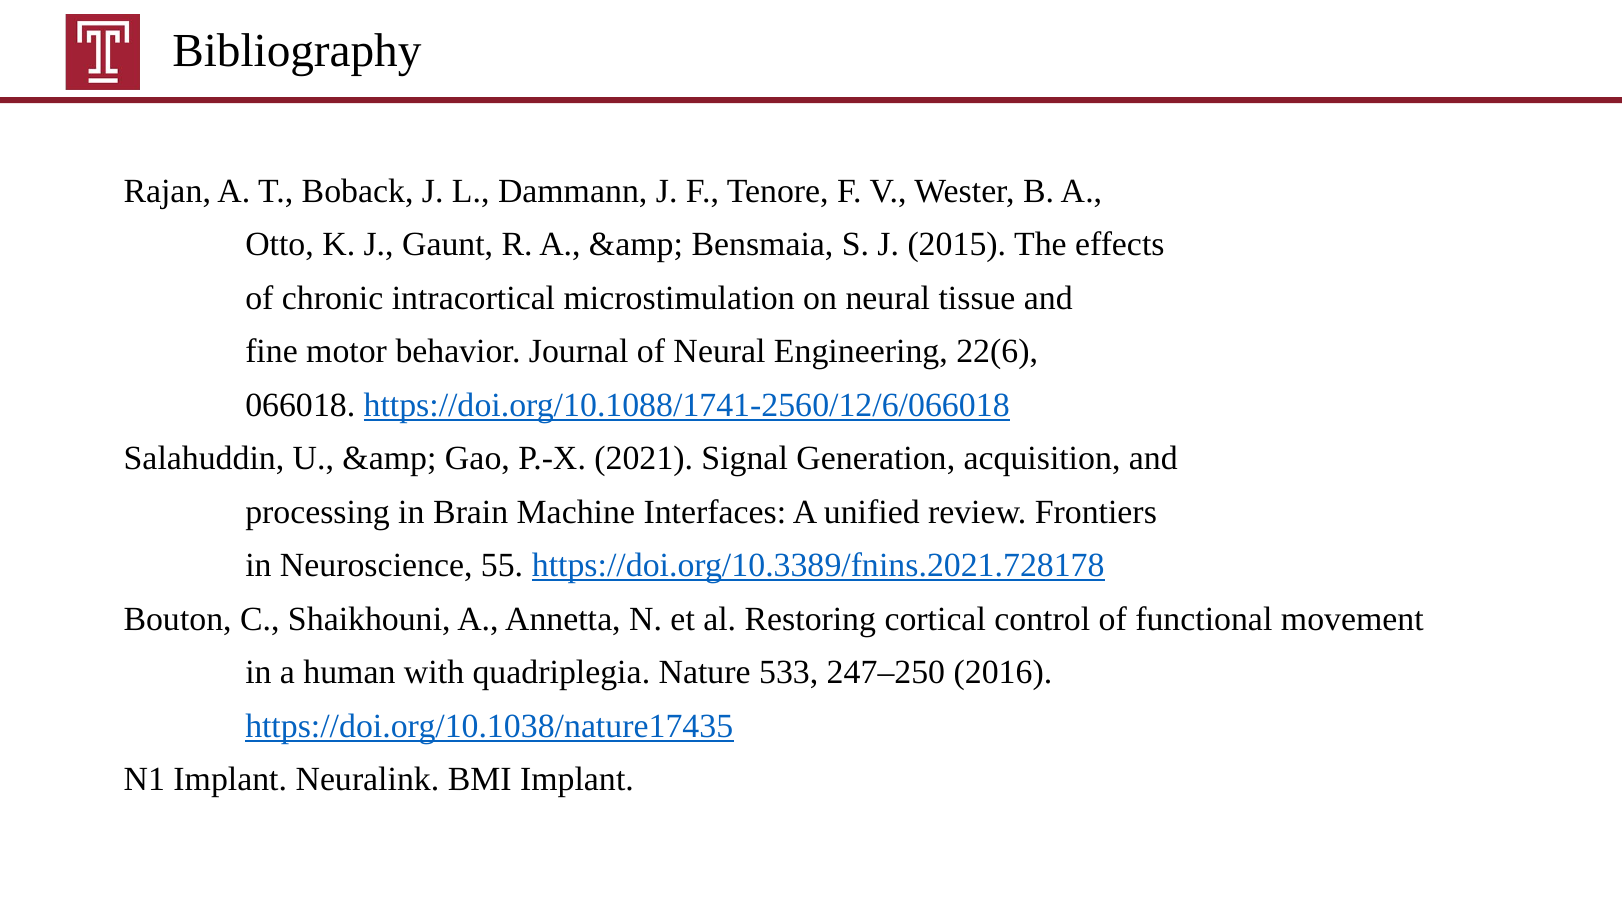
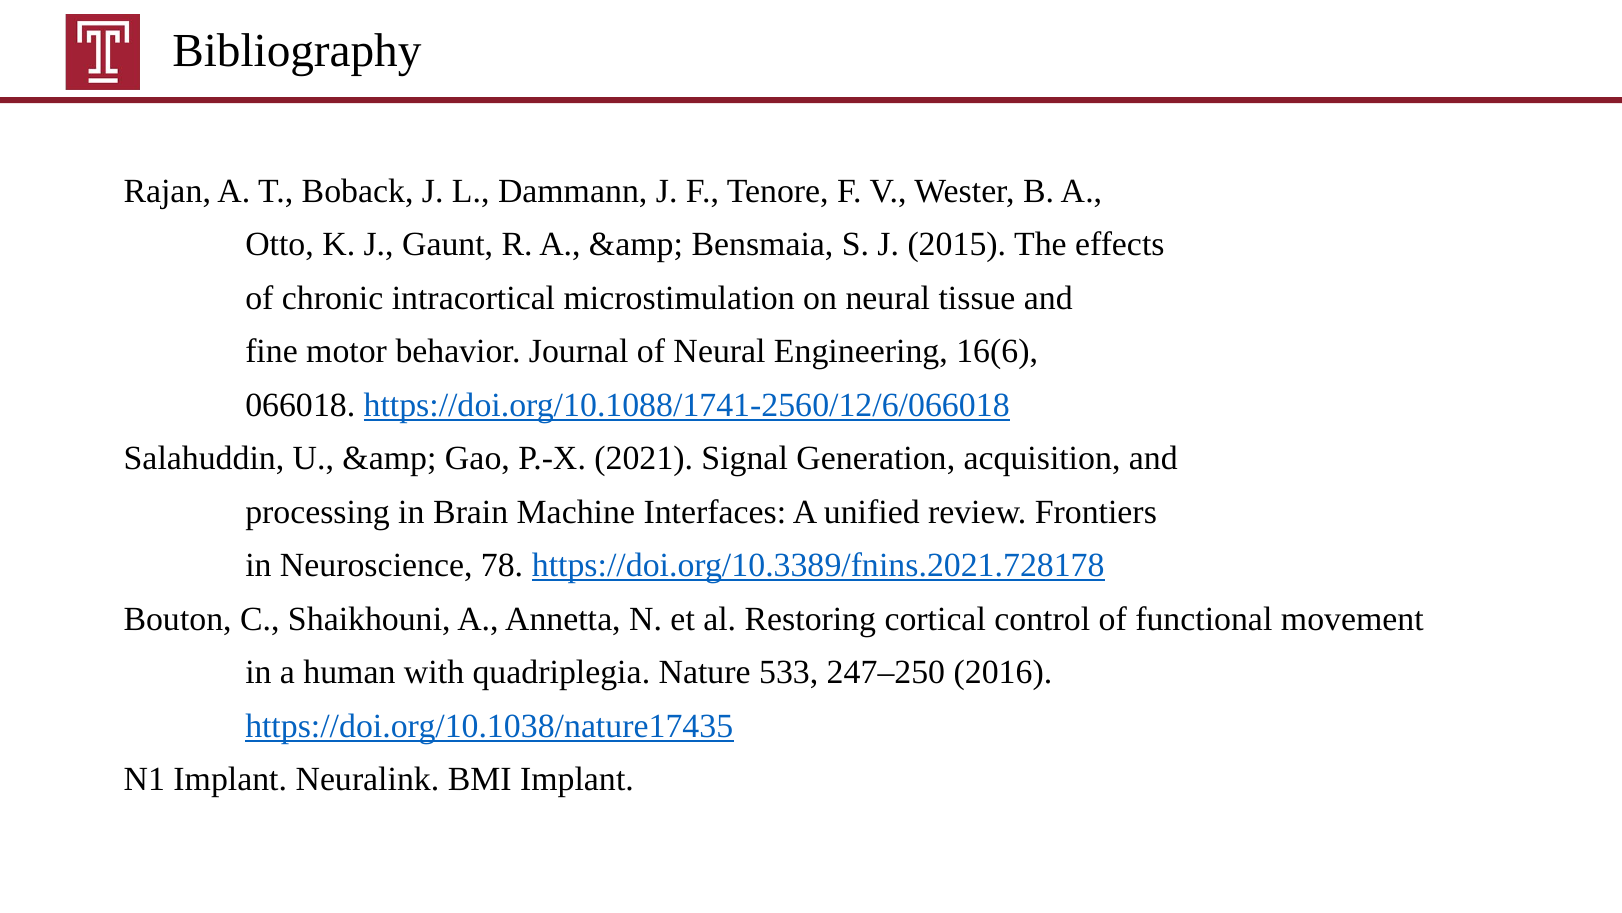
22(6: 22(6 -> 16(6 (997, 351)
55: 55 -> 78 (502, 565)
